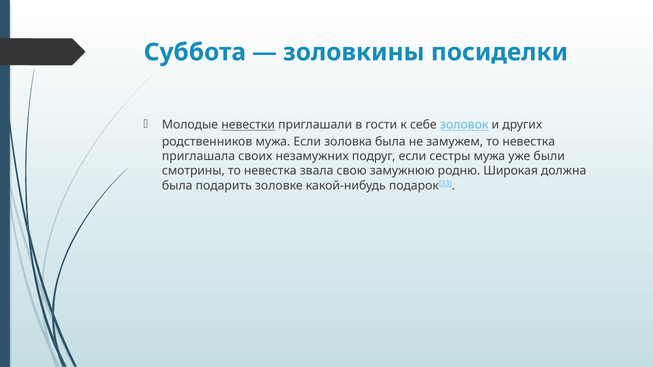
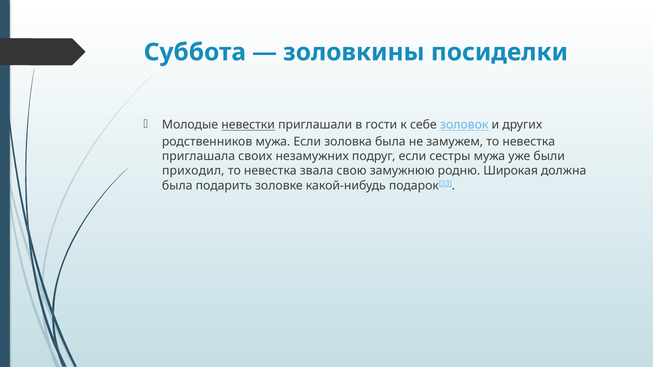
смотрины: смотрины -> приходил (193, 171)
